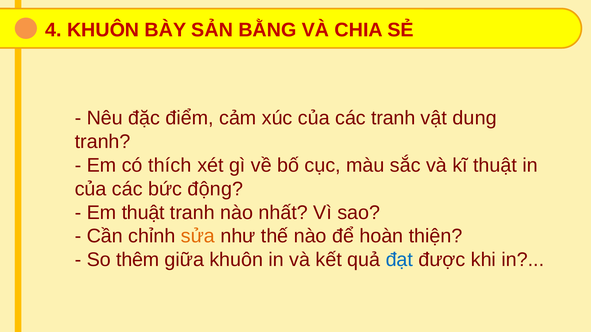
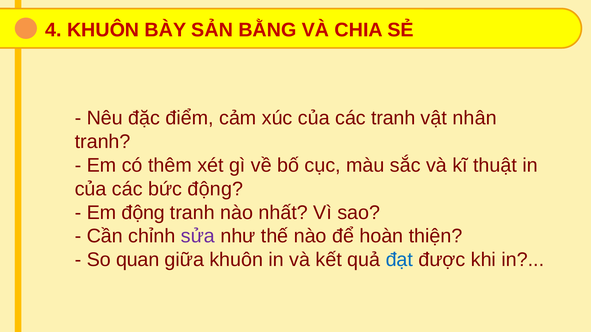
dung: dung -> nhân (475, 118)
thích: thích -> thêm (170, 166)
Em thuật: thuật -> động (143, 213)
sửa colour: orange -> purple (198, 236)
thêm: thêm -> quan (138, 260)
